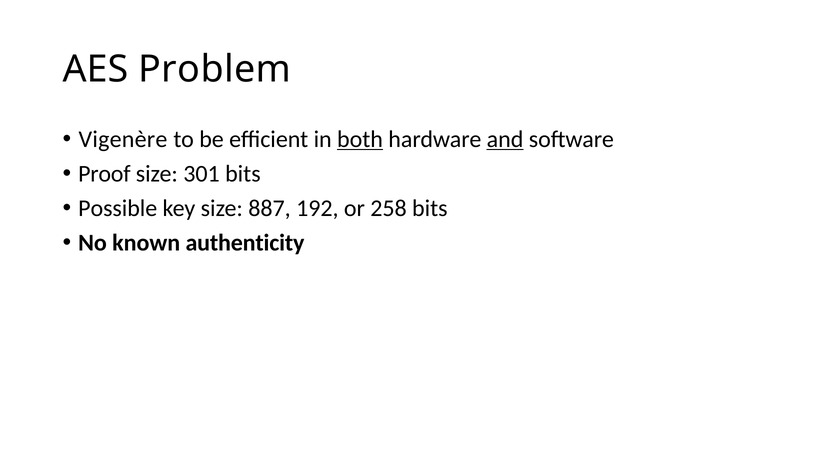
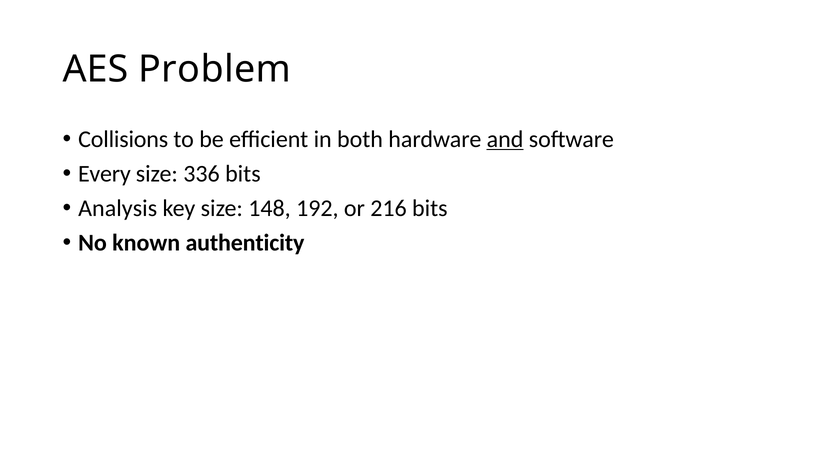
Vigenère: Vigenère -> Collisions (123, 139)
both underline: present -> none (360, 139)
Proof: Proof -> Every (104, 174)
301: 301 -> 336 (202, 174)
Possible: Possible -> Analysis (118, 208)
887: 887 -> 148 (270, 208)
258: 258 -> 216 (389, 208)
